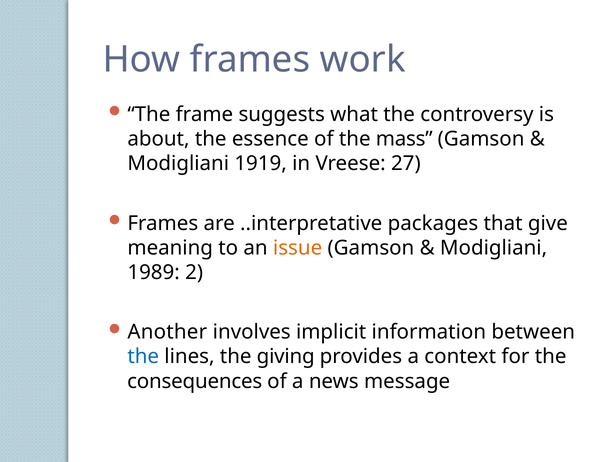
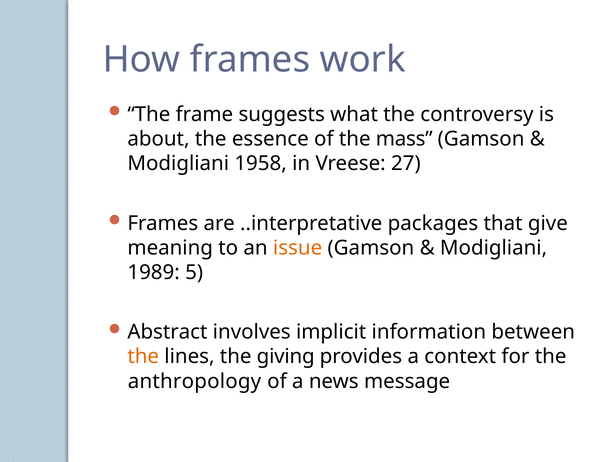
1919: 1919 -> 1958 (261, 164)
2: 2 -> 5 (194, 273)
Another: Another -> Abstract (167, 332)
the colour: blue -> orange (143, 357)
consequences: consequences -> anthropology (195, 381)
